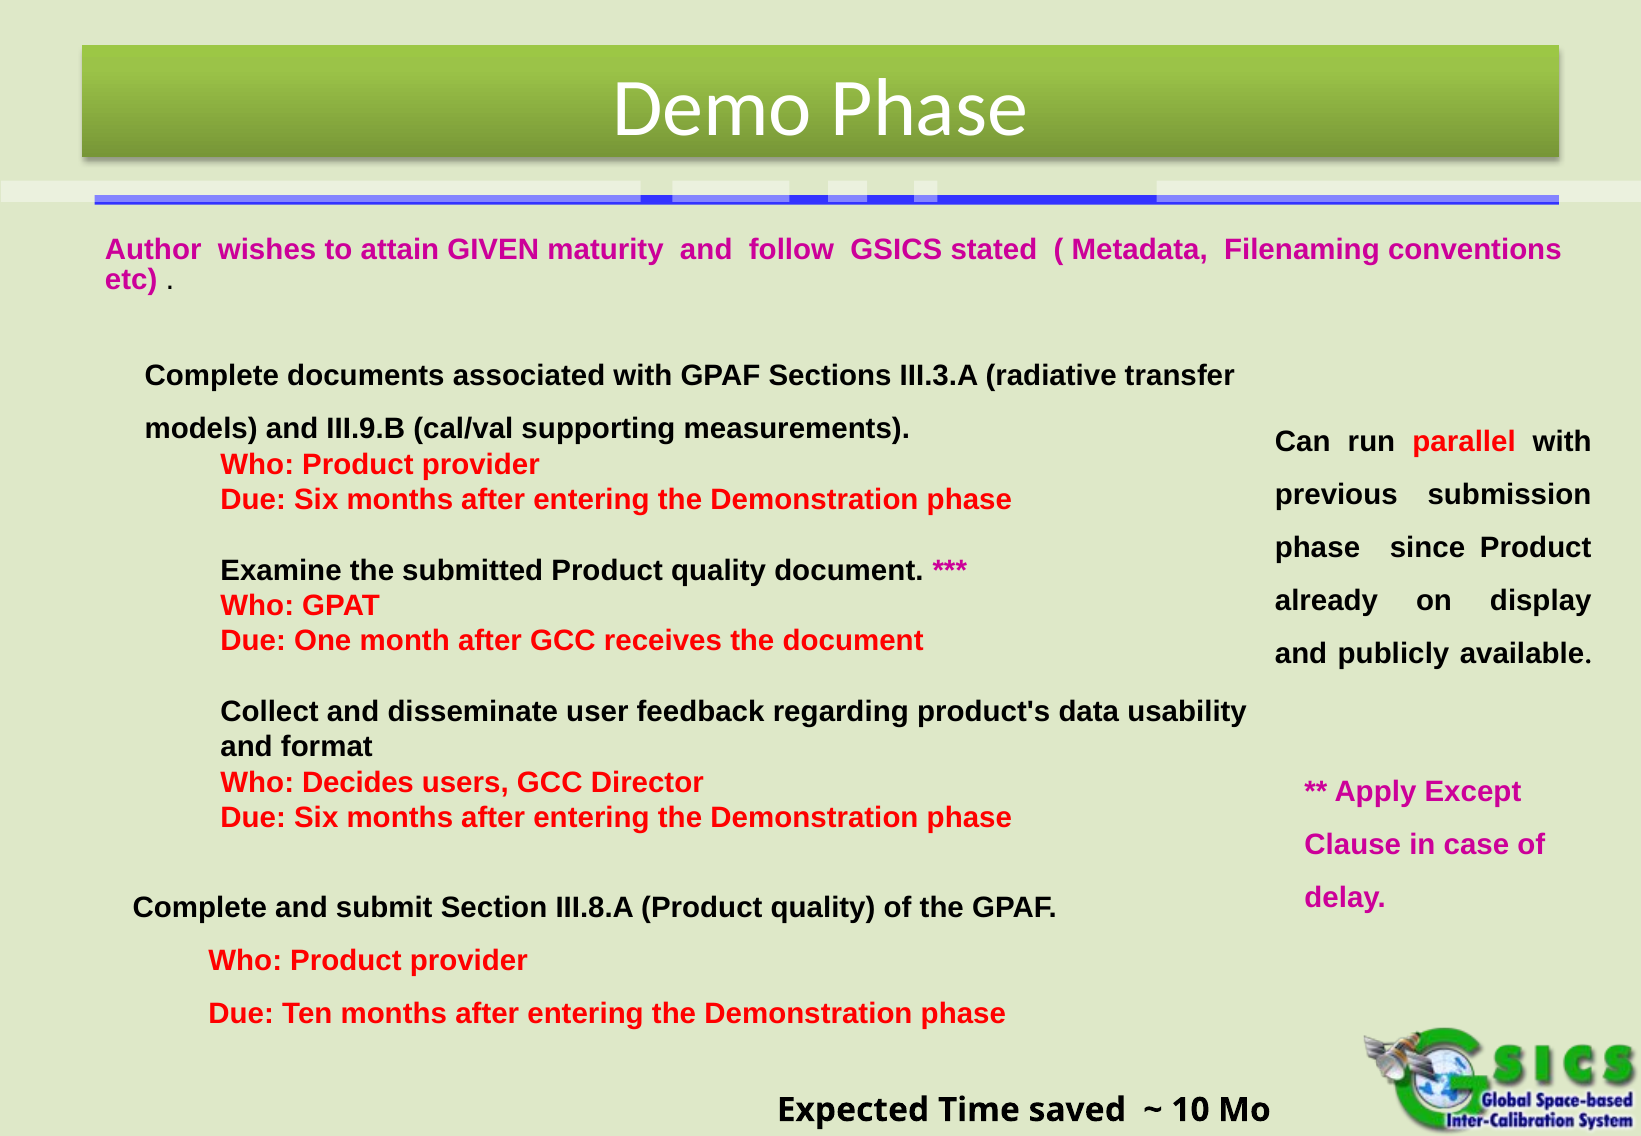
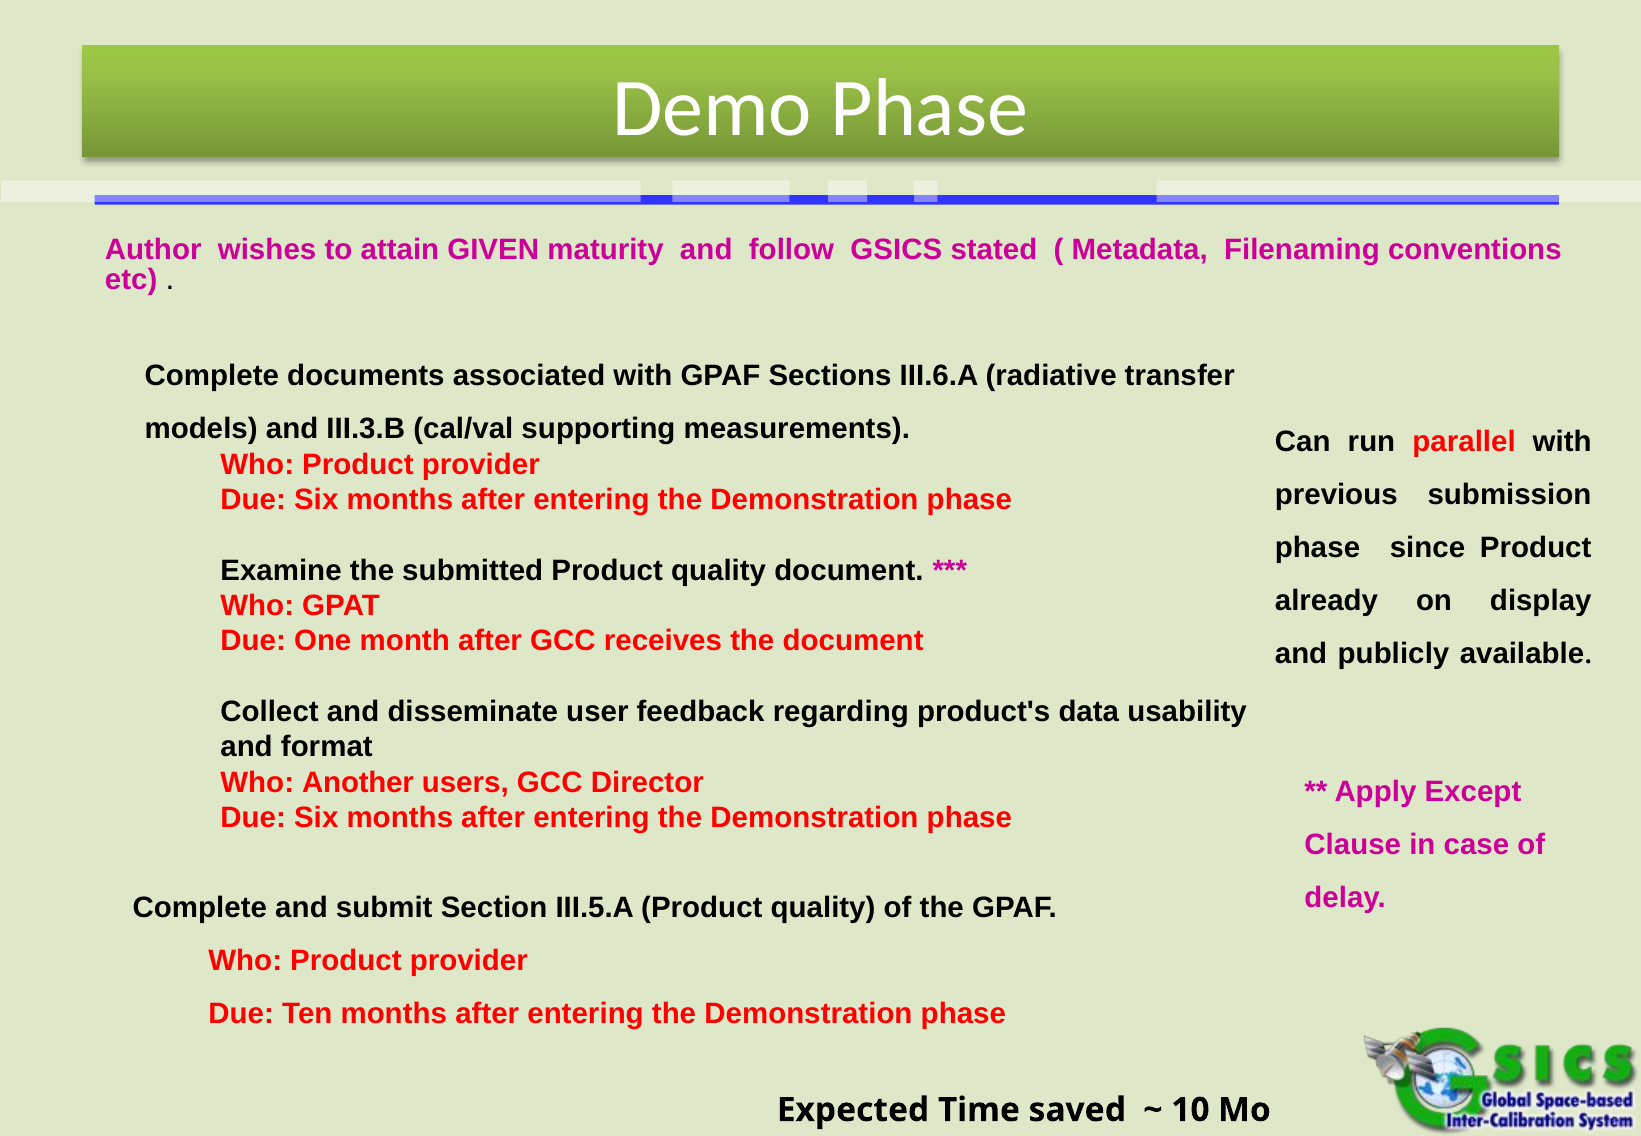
III.3.A: III.3.A -> III.6.A (939, 376)
III.9.B: III.9.B -> III.3.B (366, 429)
Decides: Decides -> Another (358, 783)
III.8.A: III.8.A -> III.5.A (595, 908)
